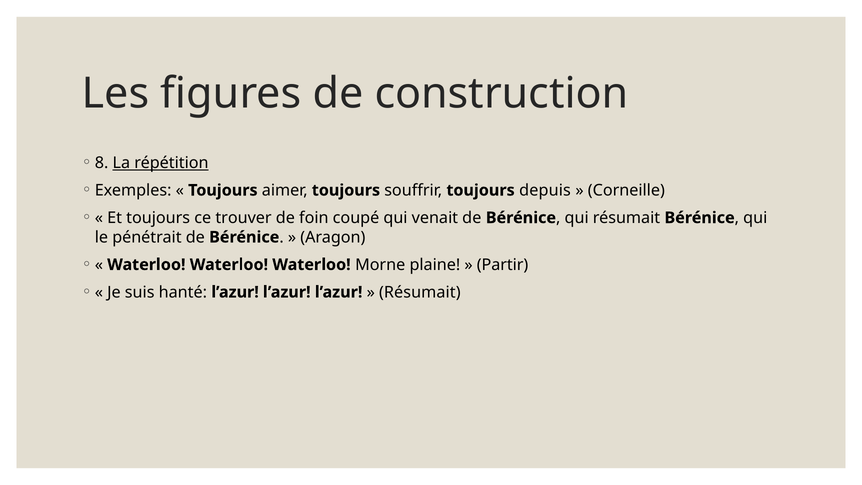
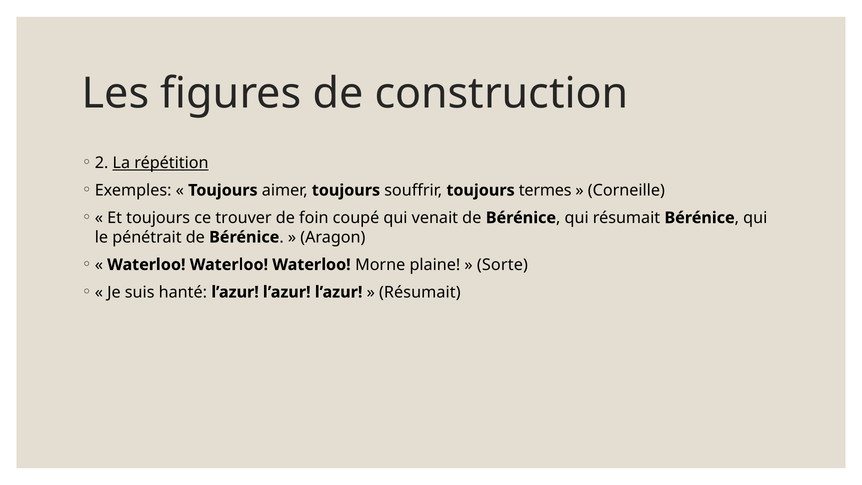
8: 8 -> 2 (102, 163)
depuis: depuis -> termes (545, 190)
Partir: Partir -> Sorte (502, 265)
